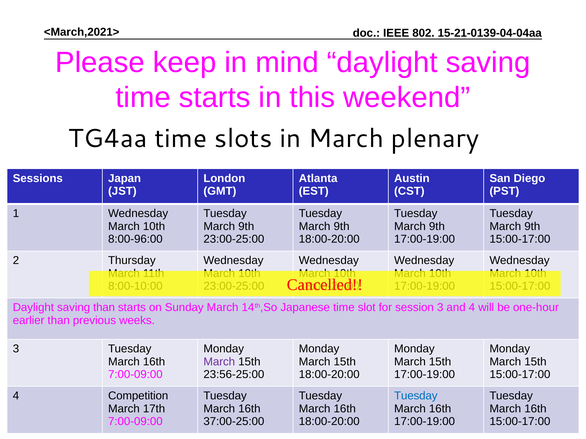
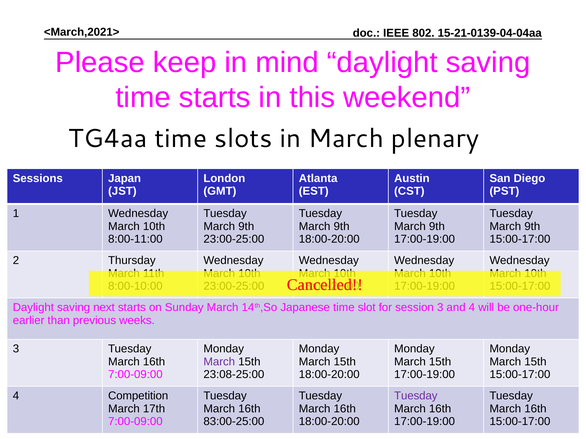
8:00-96:00: 8:00-96:00 -> 8:00-11:00 (135, 239)
saving than: than -> next (104, 308)
23:56-25:00: 23:56-25:00 -> 23:08-25:00 (234, 375)
Tuesday colour: blue -> purple (416, 396)
37:00-25:00: 37:00-25:00 -> 83:00-25:00 (234, 422)
